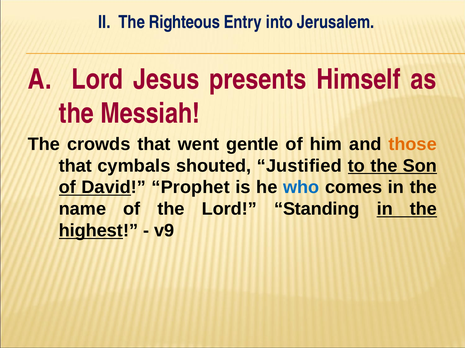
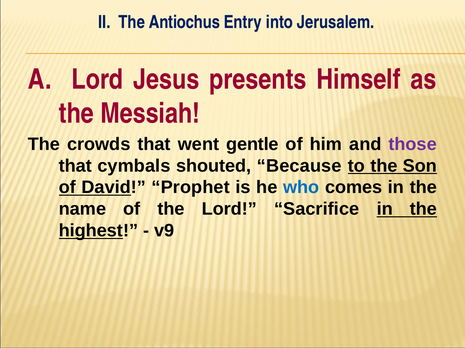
Righteous: Righteous -> Antiochus (184, 22)
those colour: orange -> purple (413, 144)
Justified: Justified -> Because (299, 166)
Standing: Standing -> Sacrifice (317, 209)
